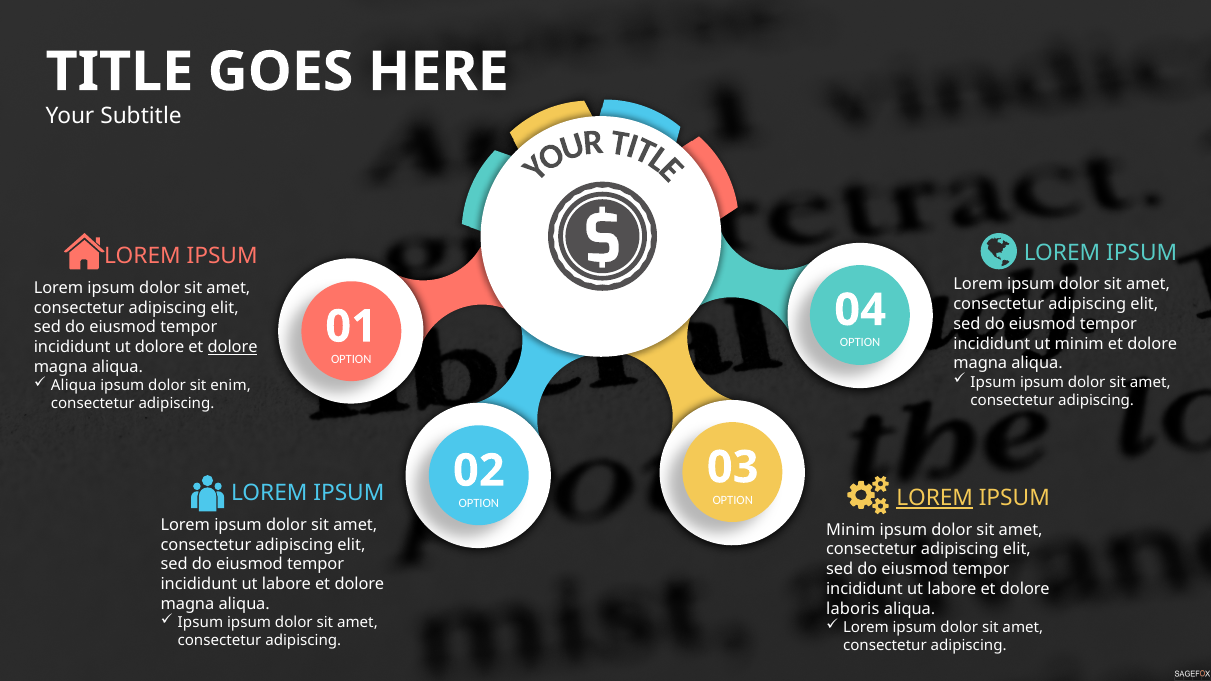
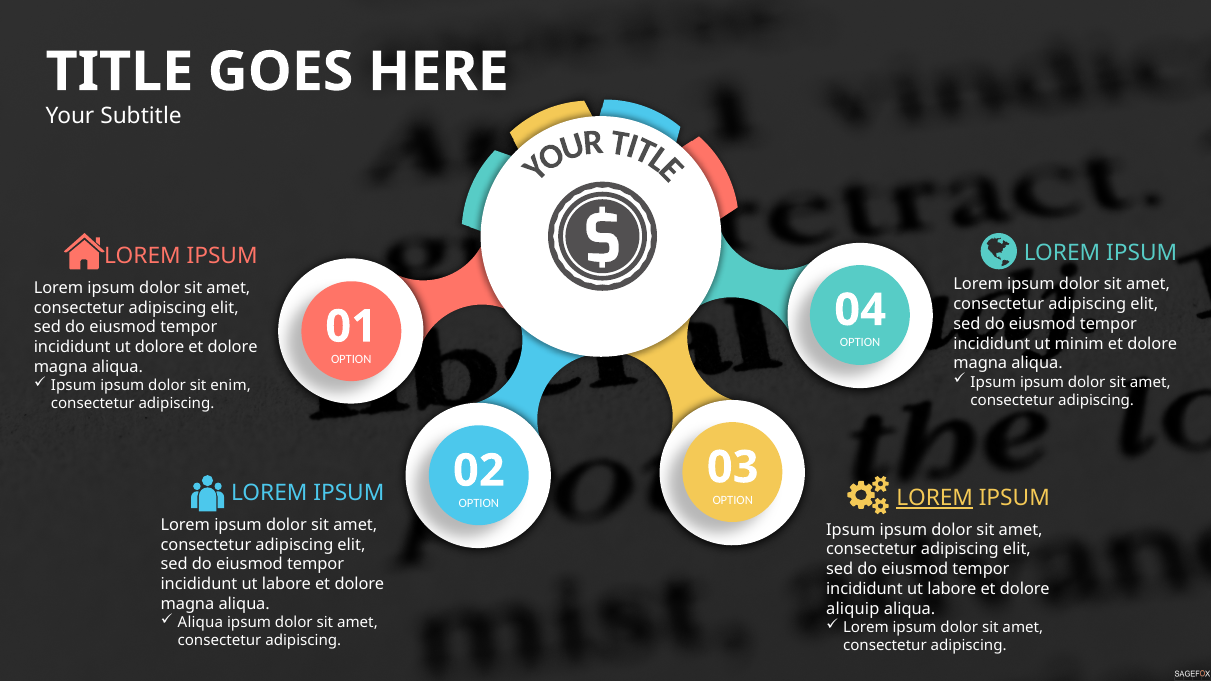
dolore underline: present -> none (233, 347)
Aliqua: Aliqua -> Ipsum (74, 386)
Minim: Minim -> Ipsum (851, 530)
laboris: laboris -> aliquip (853, 609)
Ipsum: Ipsum -> Aliqua (200, 623)
